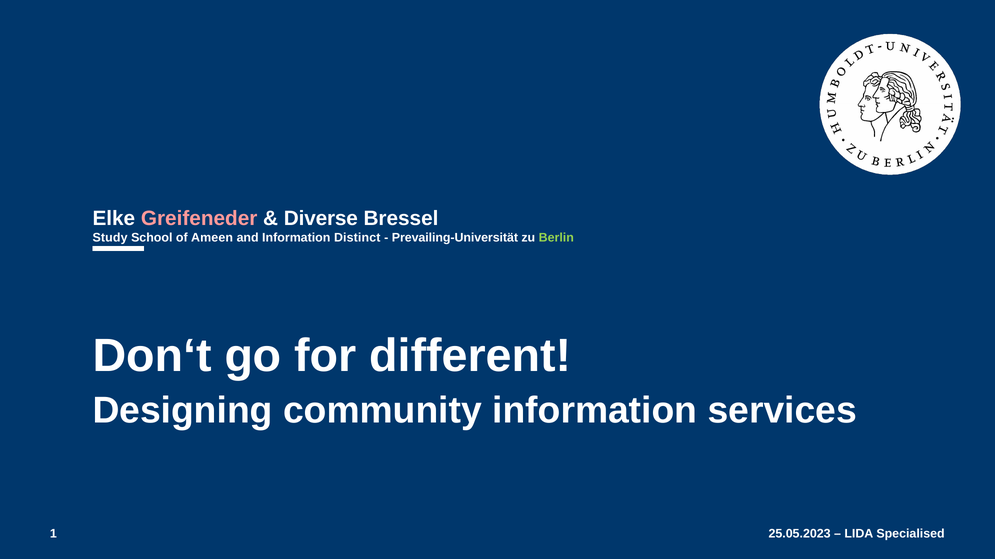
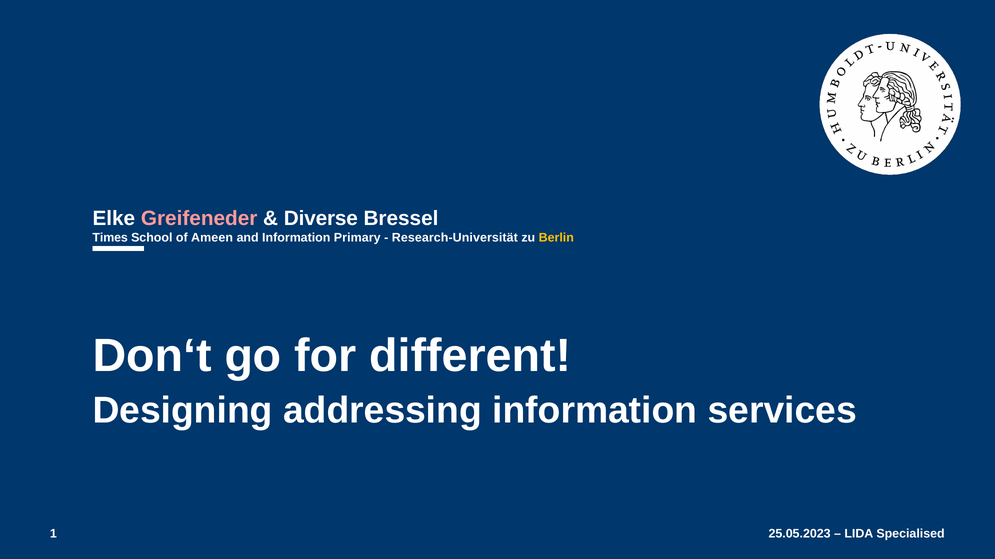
Study: Study -> Times (110, 238)
Distinct: Distinct -> Primary (357, 238)
Prevailing-Universität: Prevailing-Universität -> Research-Universität (455, 238)
Berlin colour: light green -> yellow (556, 238)
community: community -> addressing (382, 411)
